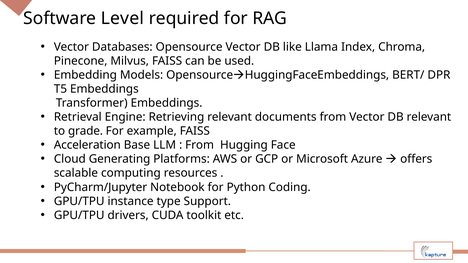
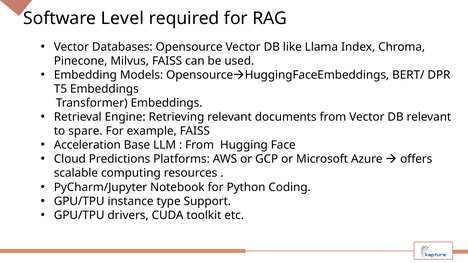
grade: grade -> spare (85, 131)
Generating: Generating -> Predictions (120, 159)
